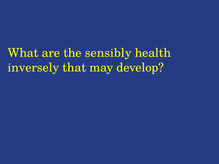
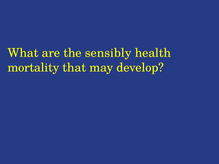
inversely: inversely -> mortality (33, 68)
